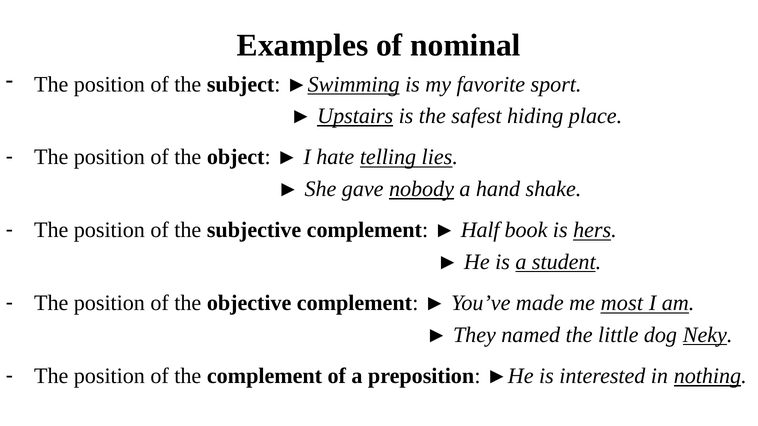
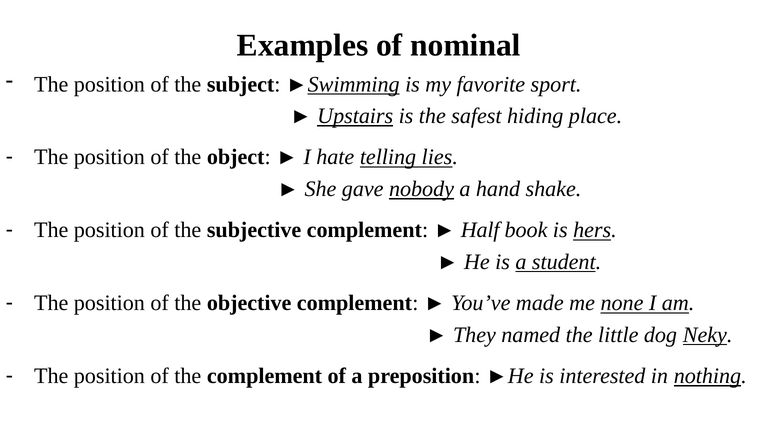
most: most -> none (622, 303)
